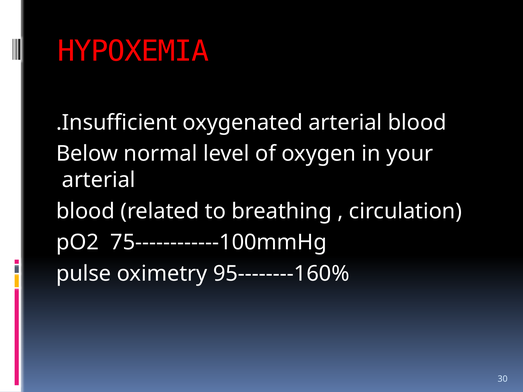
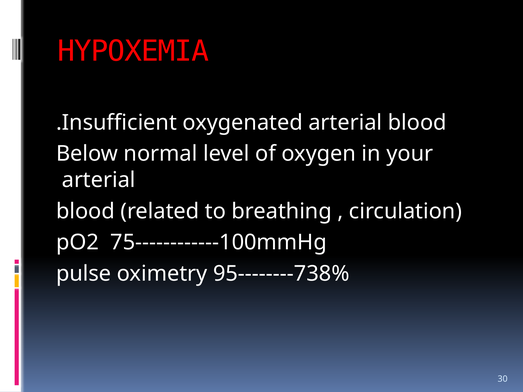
95--------160%: 95--------160% -> 95--------738% (281, 274)
